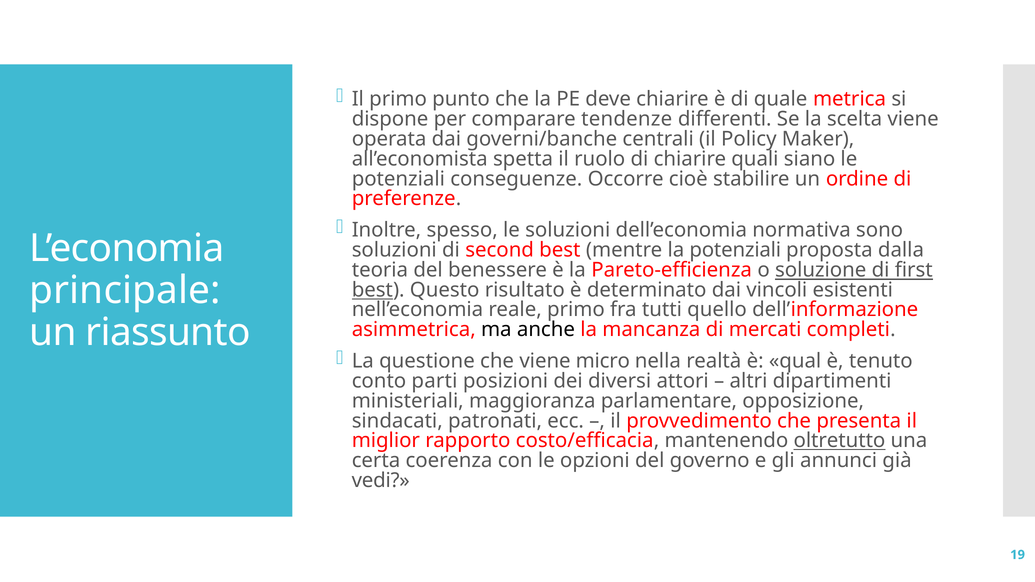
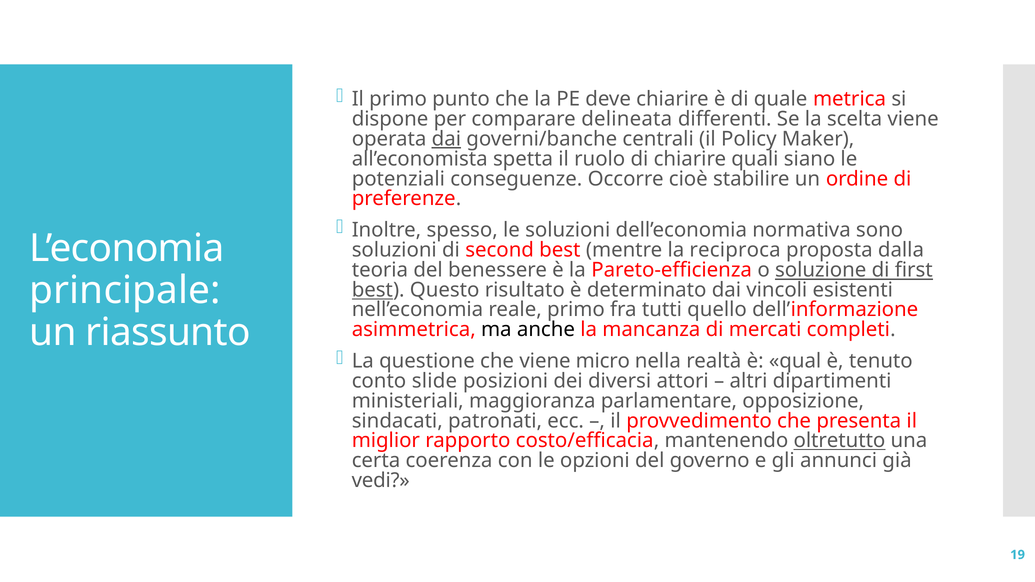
tendenze: tendenze -> delineata (627, 119)
dai underline: none -> present (446, 139)
la potenziali: potenziali -> reciproca (735, 250)
parti: parti -> slide (434, 381)
